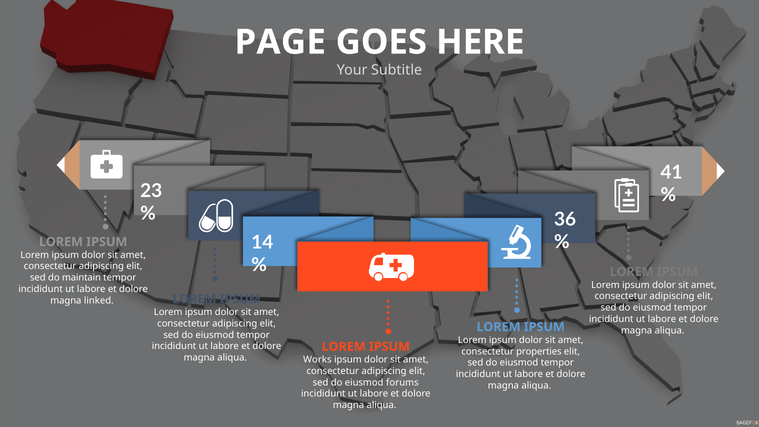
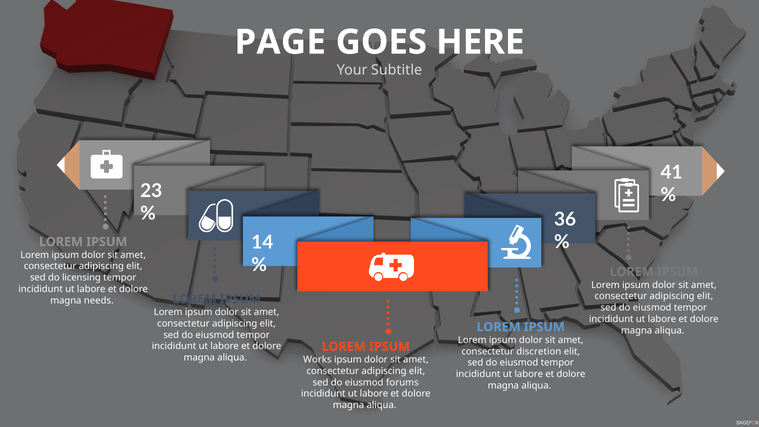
maintain: maintain -> licensing (81, 278)
linked: linked -> needs (99, 300)
properties: properties -> discretion (539, 351)
